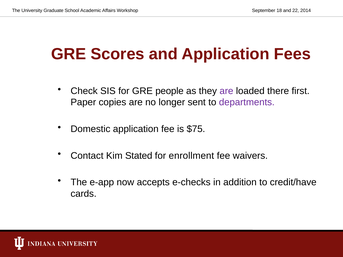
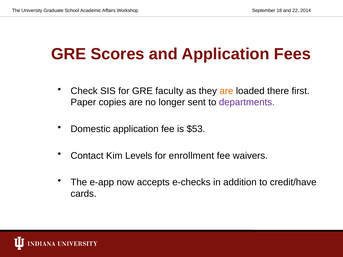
people: people -> faculty (169, 91)
are colour: purple -> orange (226, 91)
$75: $75 -> $53 (196, 129)
Stated: Stated -> Levels (139, 156)
